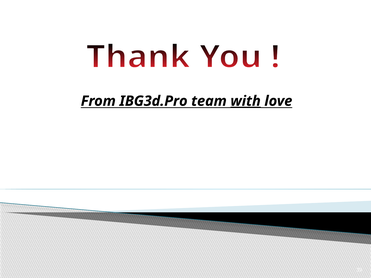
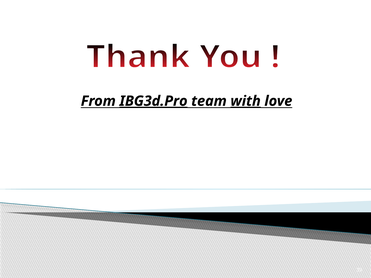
IBG3d.Pro underline: none -> present (153, 101)
